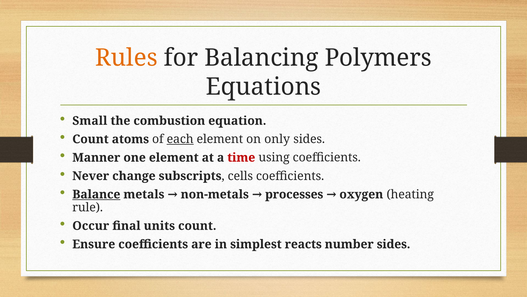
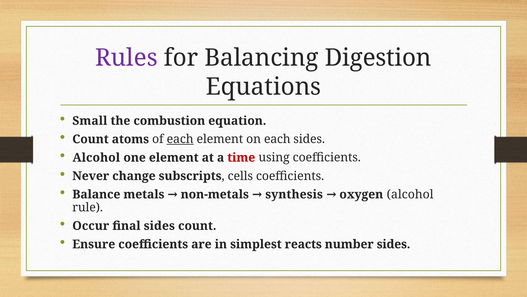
Rules colour: orange -> purple (126, 58)
Polymers: Polymers -> Digestion (378, 58)
on only: only -> each (277, 139)
Manner: Manner -> Alcohol (96, 157)
Balance underline: present -> none (96, 194)
processes: processes -> synthesis (294, 194)
heating: heating -> alcohol (410, 194)
final units: units -> sides (159, 225)
